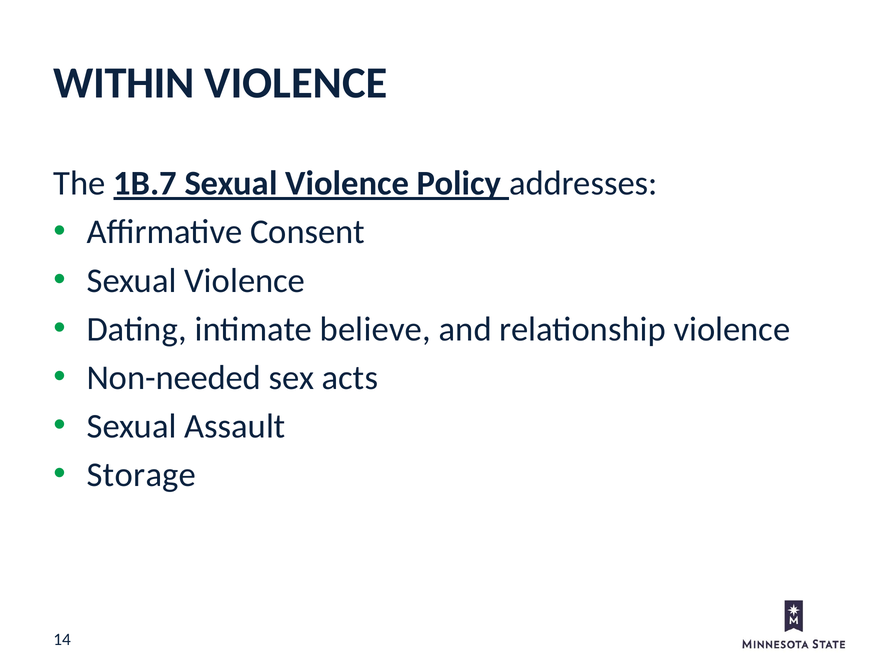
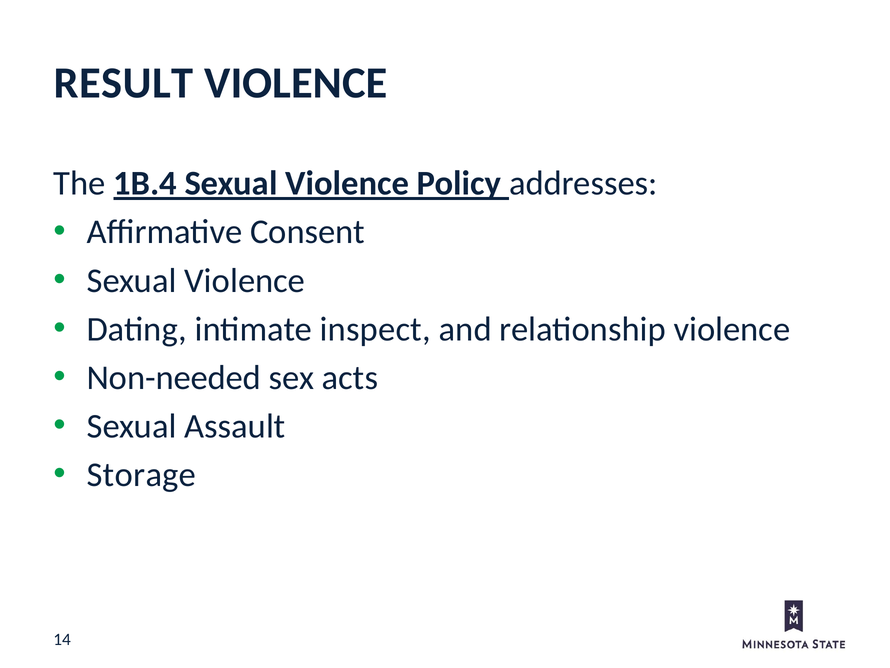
WITHIN: WITHIN -> RESULT (124, 83)
1B.7: 1B.7 -> 1B.4 (145, 183)
believe: believe -> inspect (375, 329)
